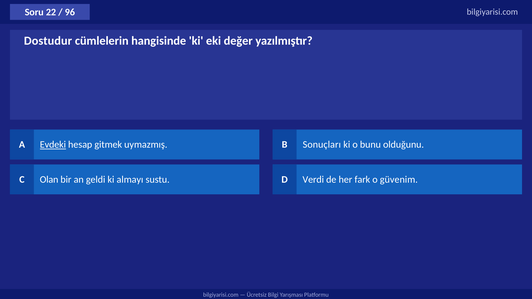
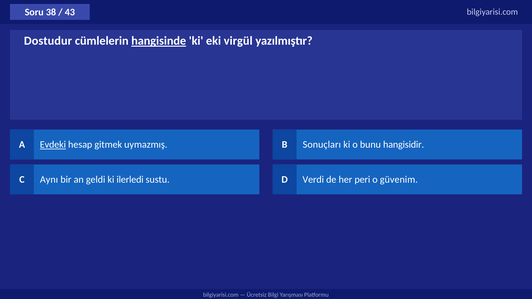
22: 22 -> 38 (51, 12)
96: 96 -> 43 (70, 12)
hangisinde underline: none -> present (159, 41)
değer: değer -> virgül (238, 41)
olduğunu: olduğunu -> hangisidir (404, 145)
Olan: Olan -> Aynı (49, 180)
almayı: almayı -> ilerledi (130, 180)
fark: fark -> peri (362, 180)
